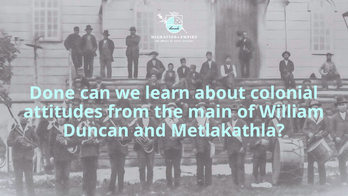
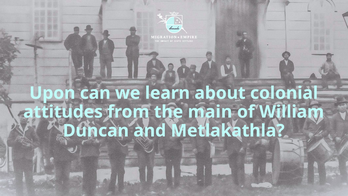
Done: Done -> Upon (52, 93)
